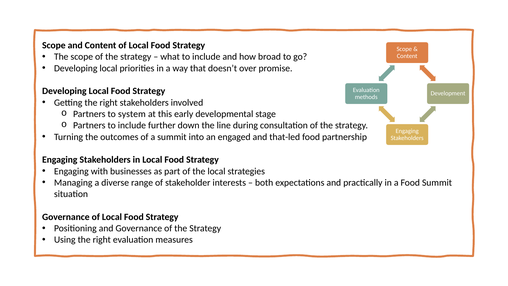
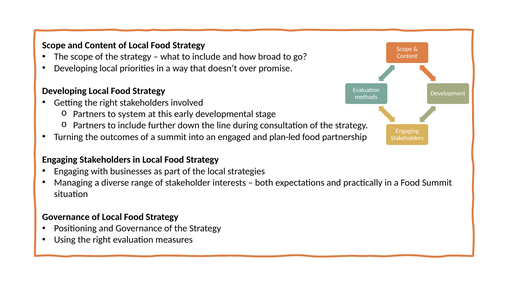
that-led: that-led -> plan-led (285, 137)
